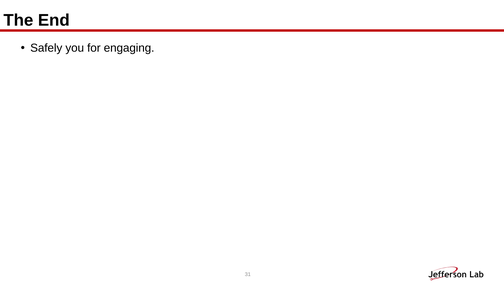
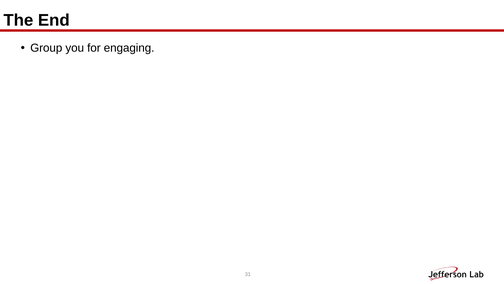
Safely: Safely -> Group (46, 48)
